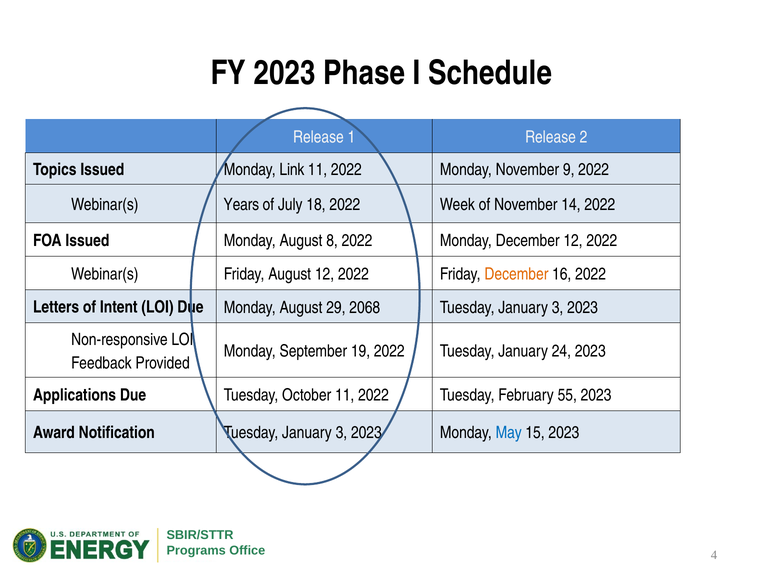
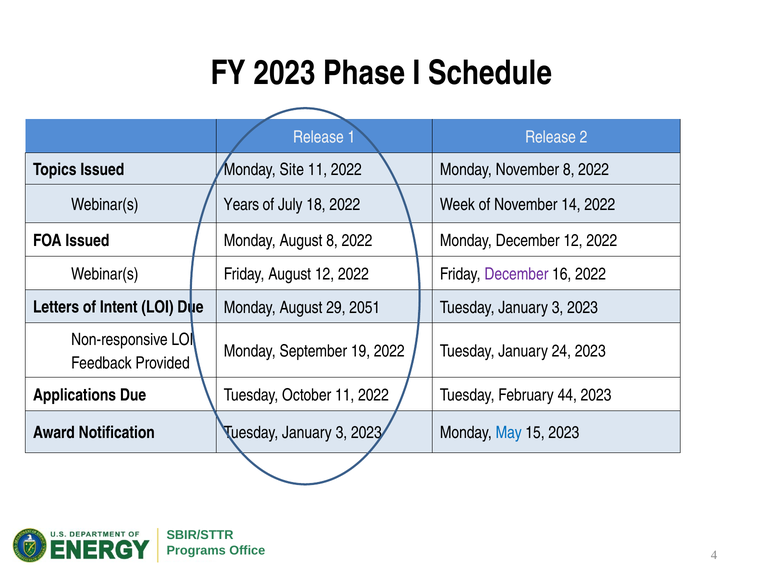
Link: Link -> Site (292, 169)
November 9: 9 -> 8 (569, 169)
December colour: orange -> purple (516, 274)
2068: 2068 -> 2051 (365, 307)
55: 55 -> 44 (567, 395)
